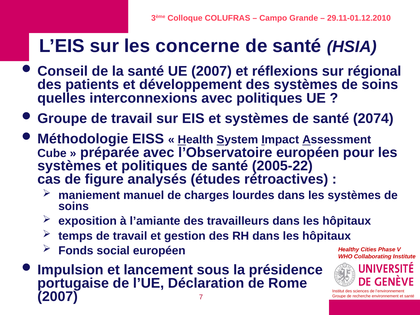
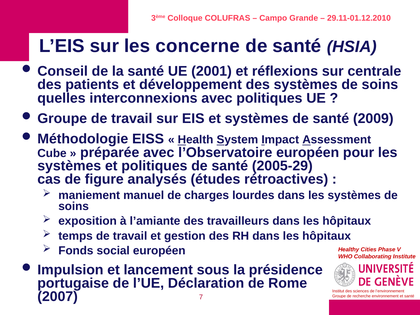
UE 2007: 2007 -> 2001 (212, 71)
régional: régional -> centrale (374, 71)
2074: 2074 -> 2009 (373, 119)
2005-22: 2005-22 -> 2005-29 (282, 166)
